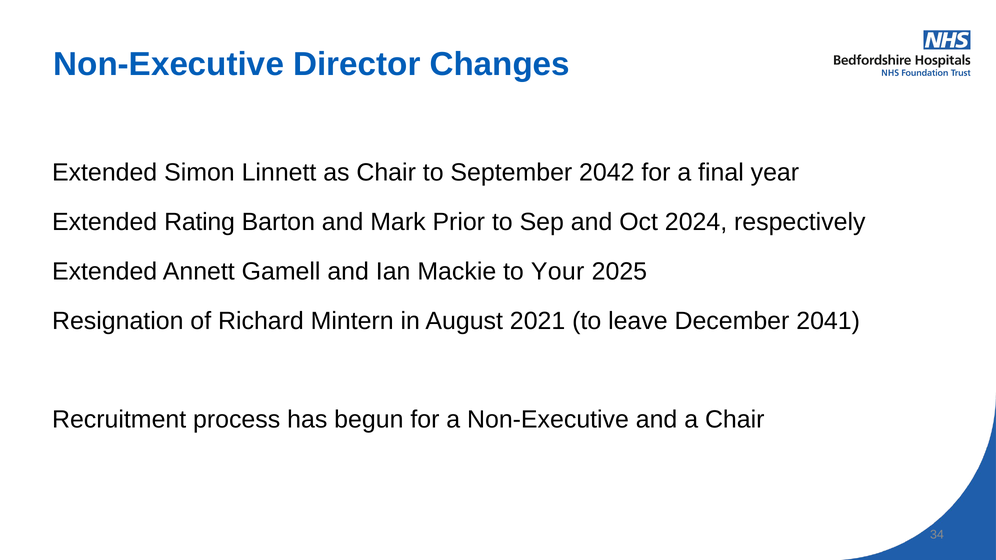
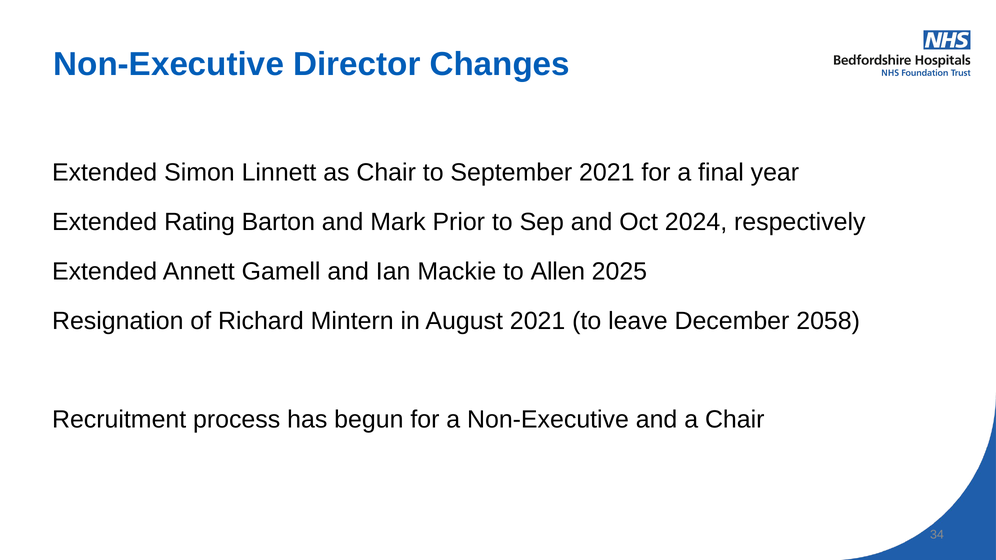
September 2042: 2042 -> 2021 (607, 173)
Your: Your -> Allen (558, 271)
2041: 2041 -> 2058 (828, 321)
